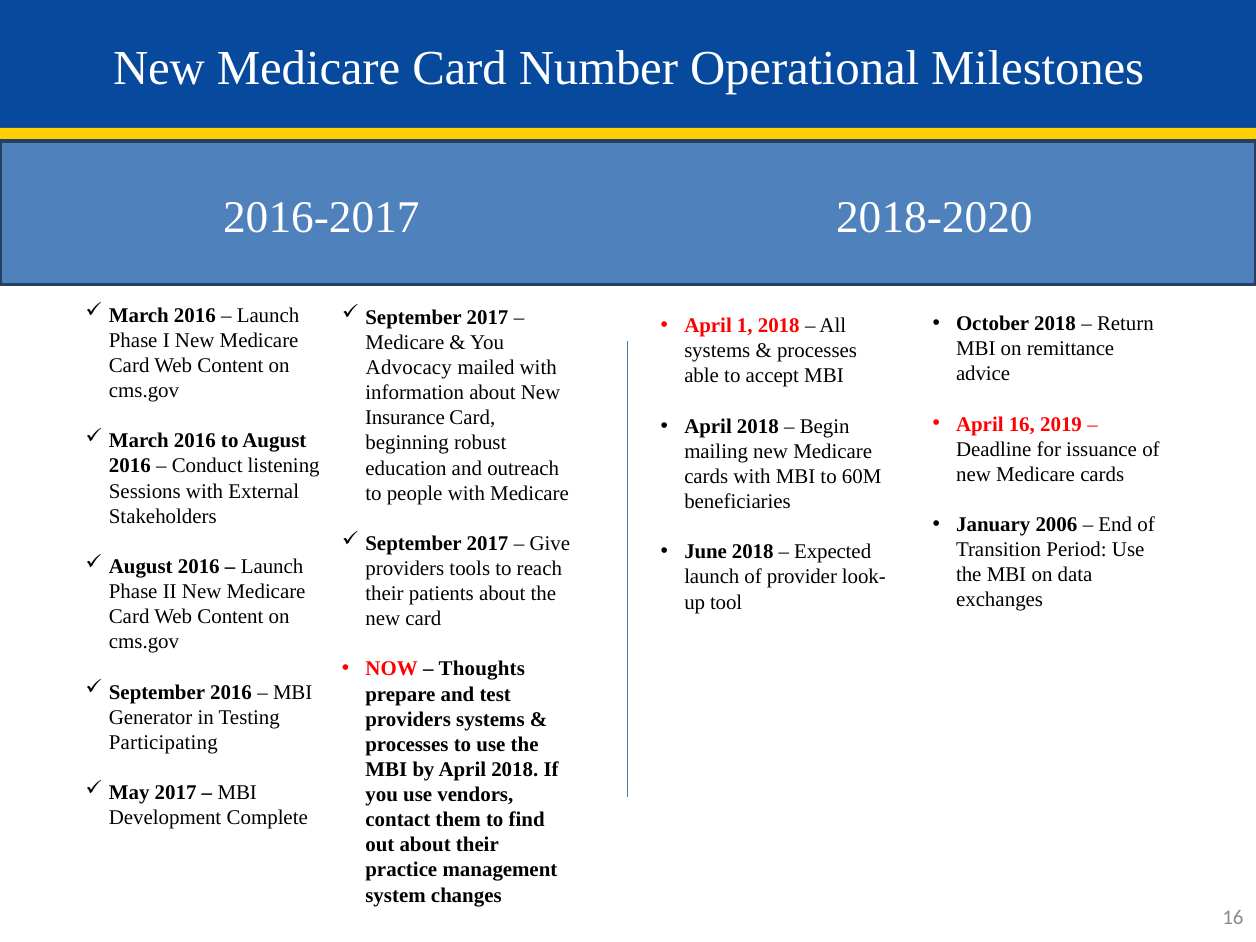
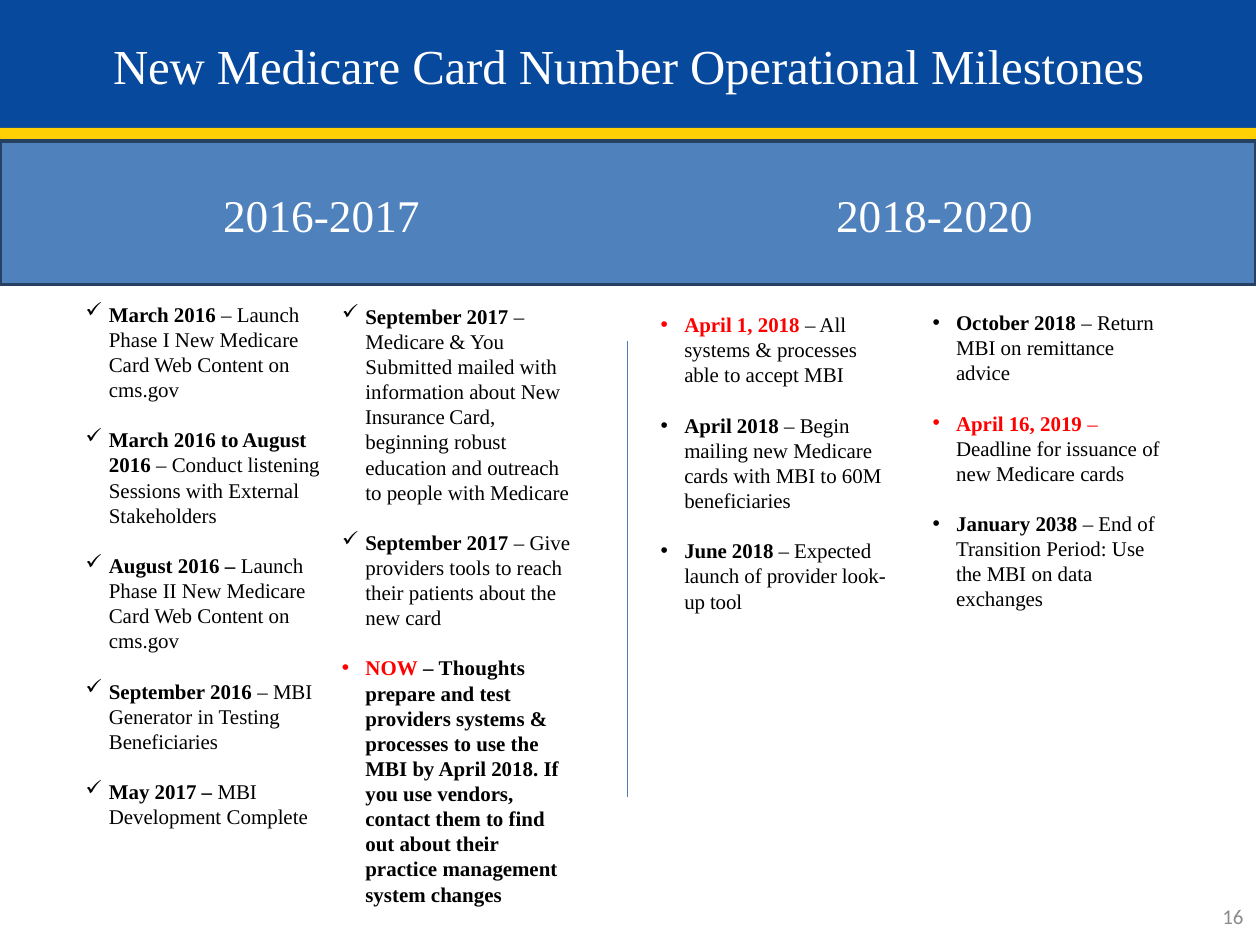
Advocacy: Advocacy -> Submitted (409, 368)
2006: 2006 -> 2038 (1056, 525)
Participating: Participating -> Beneficiaries (163, 742)
